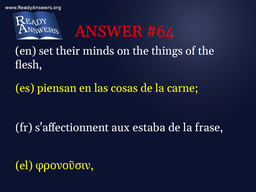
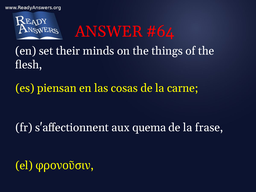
estaba: estaba -> quema (149, 128)
